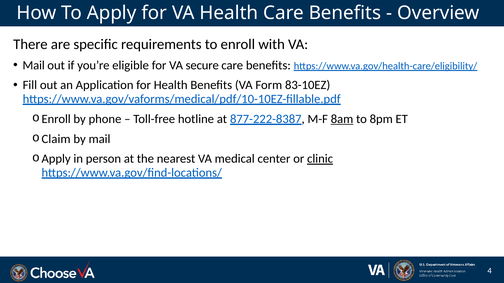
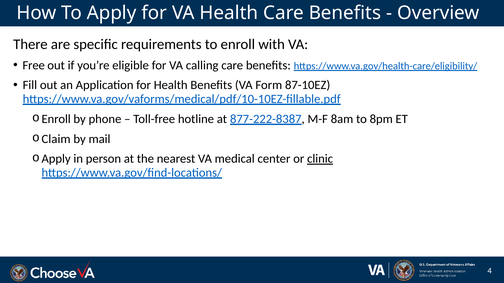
Mail: Mail -> Free (34, 65)
secure: secure -> calling (202, 65)
83-10EZ: 83-10EZ -> 87-10EZ (308, 85)
8am underline: present -> none (342, 119)
